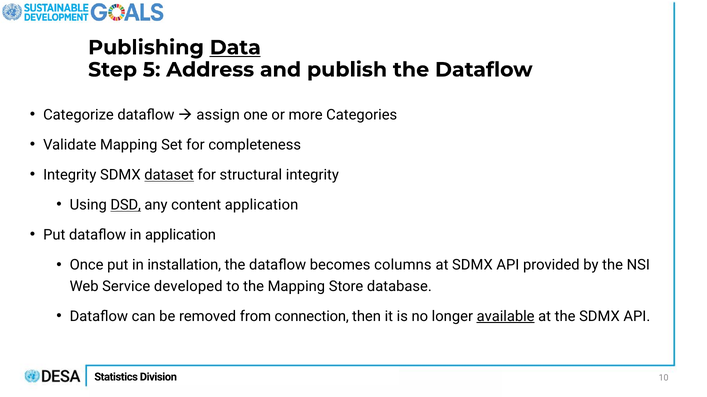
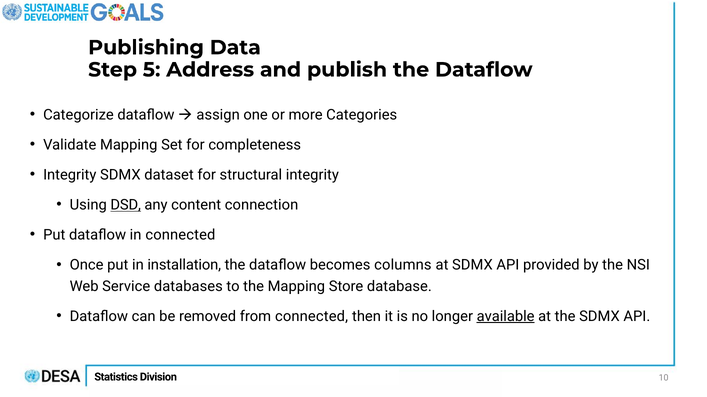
Data underline: present -> none (235, 48)
dataset underline: present -> none (169, 175)
content application: application -> connection (262, 205)
in application: application -> connected (180, 235)
developed: developed -> databases (188, 287)
from connection: connection -> connected (312, 317)
